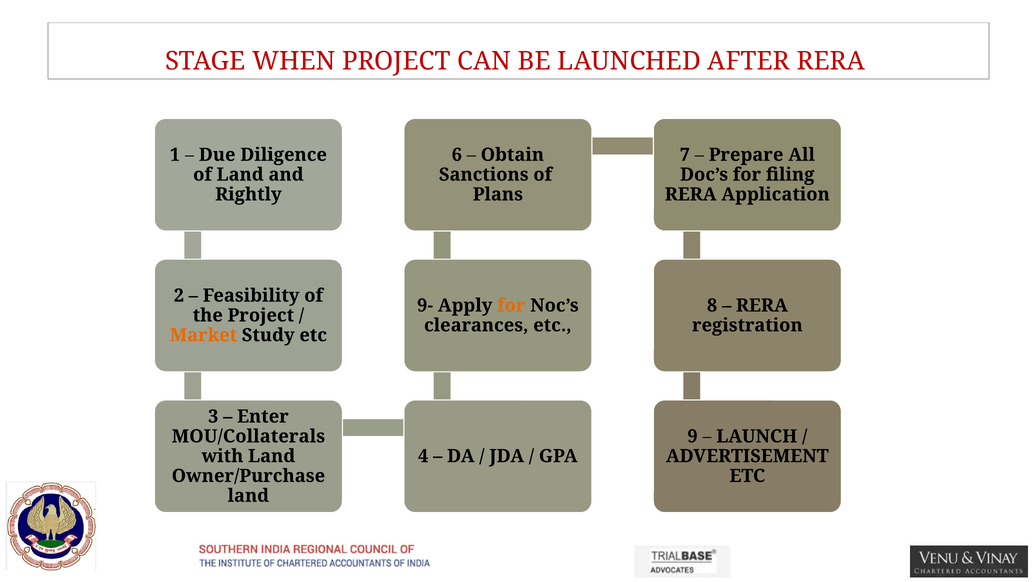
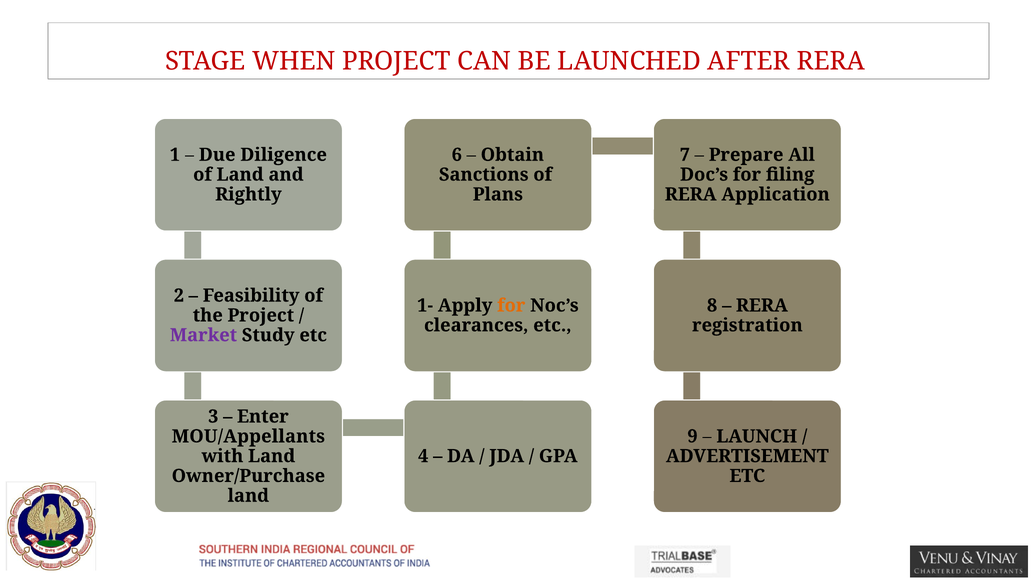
9-: 9- -> 1- (425, 305)
Market colour: orange -> purple (203, 335)
MOU/Collaterals: MOU/Collaterals -> MOU/Appellants (248, 436)
